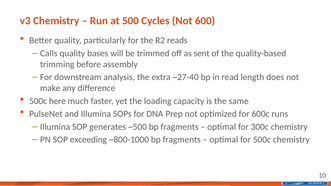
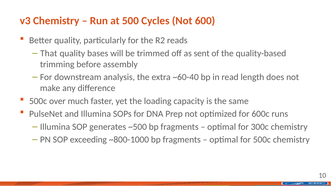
Calls: Calls -> That (49, 53)
~27-40: ~27-40 -> ~60-40 (186, 77)
here: here -> over (57, 101)
